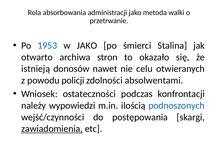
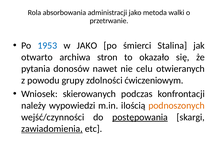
istnieją: istnieją -> pytania (36, 69)
policji: policji -> grupy (73, 81)
absolwentami: absolwentami -> ćwiczeniowym (154, 81)
ostateczności: ostateczności -> skierowanych (89, 94)
podnoszonych colour: blue -> orange (177, 106)
postępowania underline: none -> present (140, 118)
